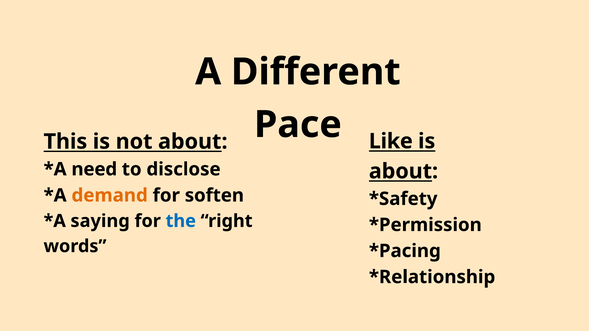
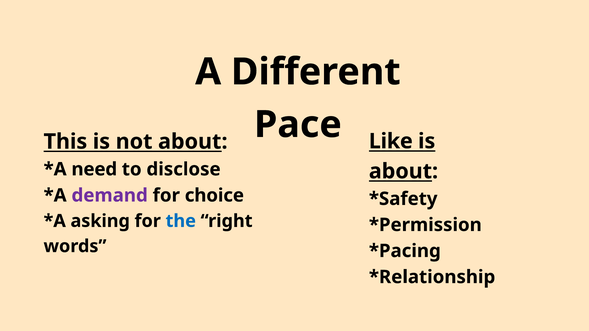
demand colour: orange -> purple (110, 196)
soften: soften -> choice (214, 196)
saying: saying -> asking (100, 221)
